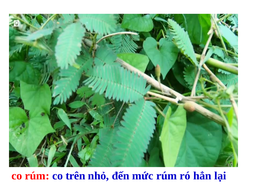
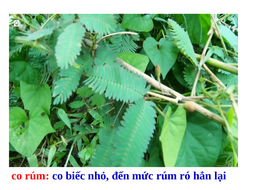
trên: trên -> biếc (75, 176)
